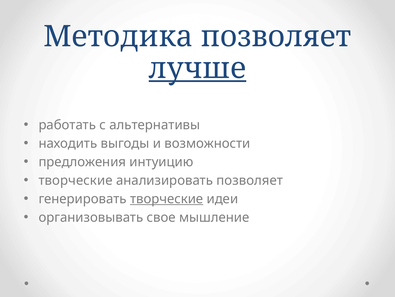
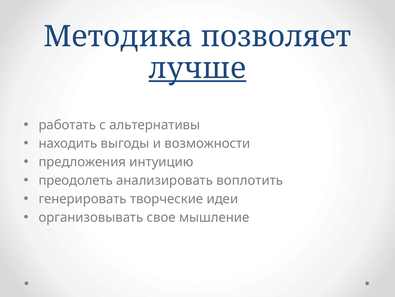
творческие: творческие -> преодолеть (76, 180)
анализировать позволяет: позволяет -> воплотить (250, 180)
творческие underline: present -> none (167, 198)
